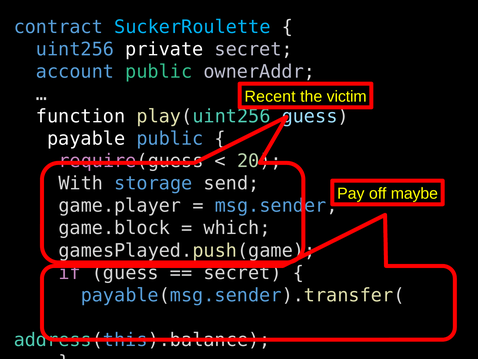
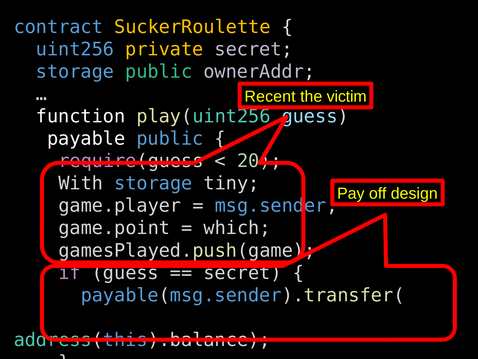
SuckerRoulette colour: light blue -> yellow (192, 27)
private colour: white -> yellow (164, 49)
account: account -> storage (75, 72)
send: send -> tiny (231, 183)
maybe: maybe -> design (414, 193)
game.block: game.block -> game.point (114, 228)
